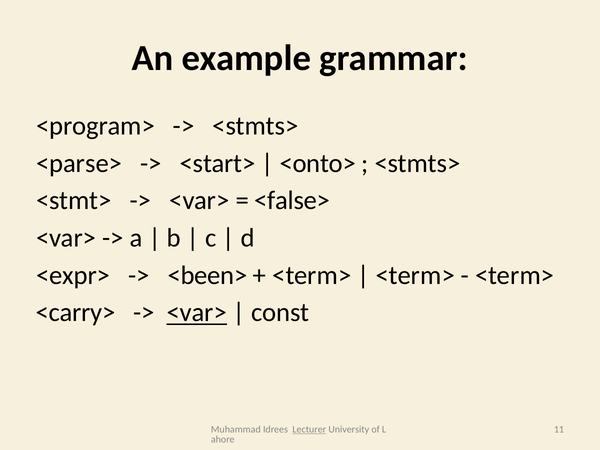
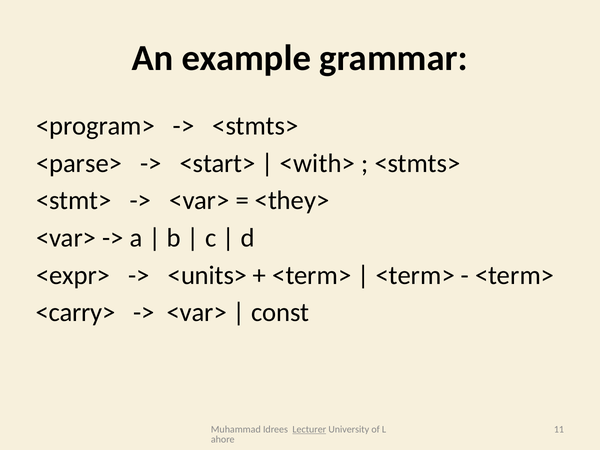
<onto>: <onto> -> <with> (317, 163)
<false>: <false> -> <they> (292, 201)
<been>: <been> -> <units> (207, 275)
<var> underline: present -> none (197, 313)
